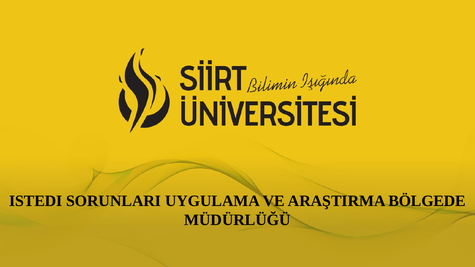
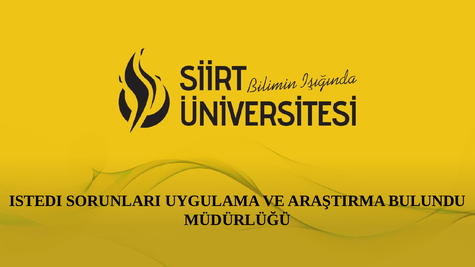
BÖLGEDE: BÖLGEDE -> BULUNDU (427, 201)
